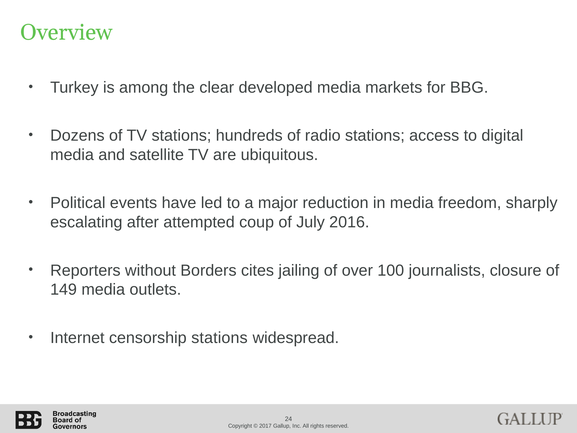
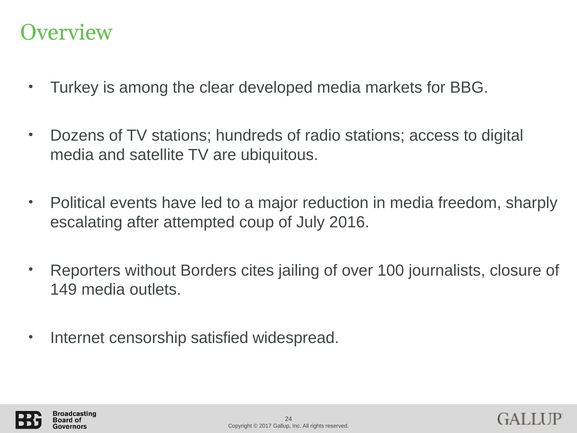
censorship stations: stations -> satisfied (220, 338)
